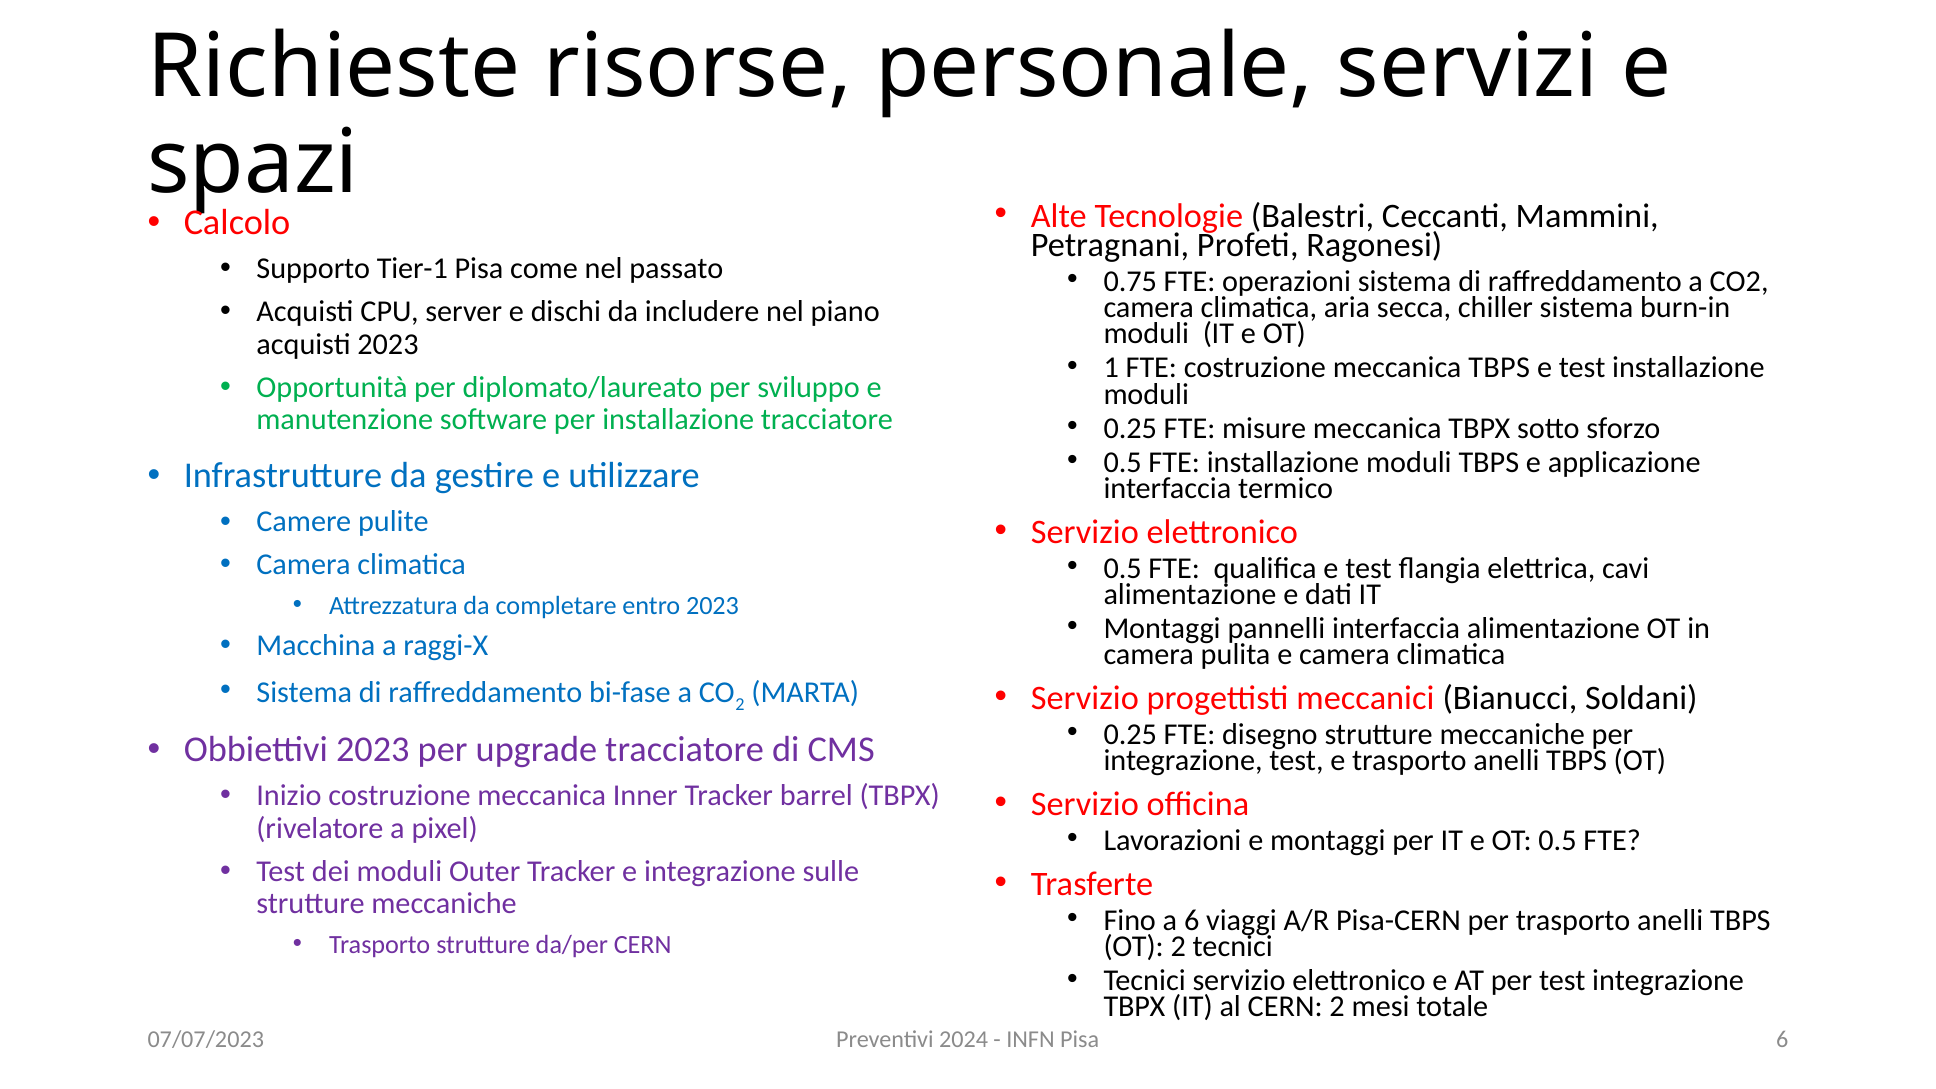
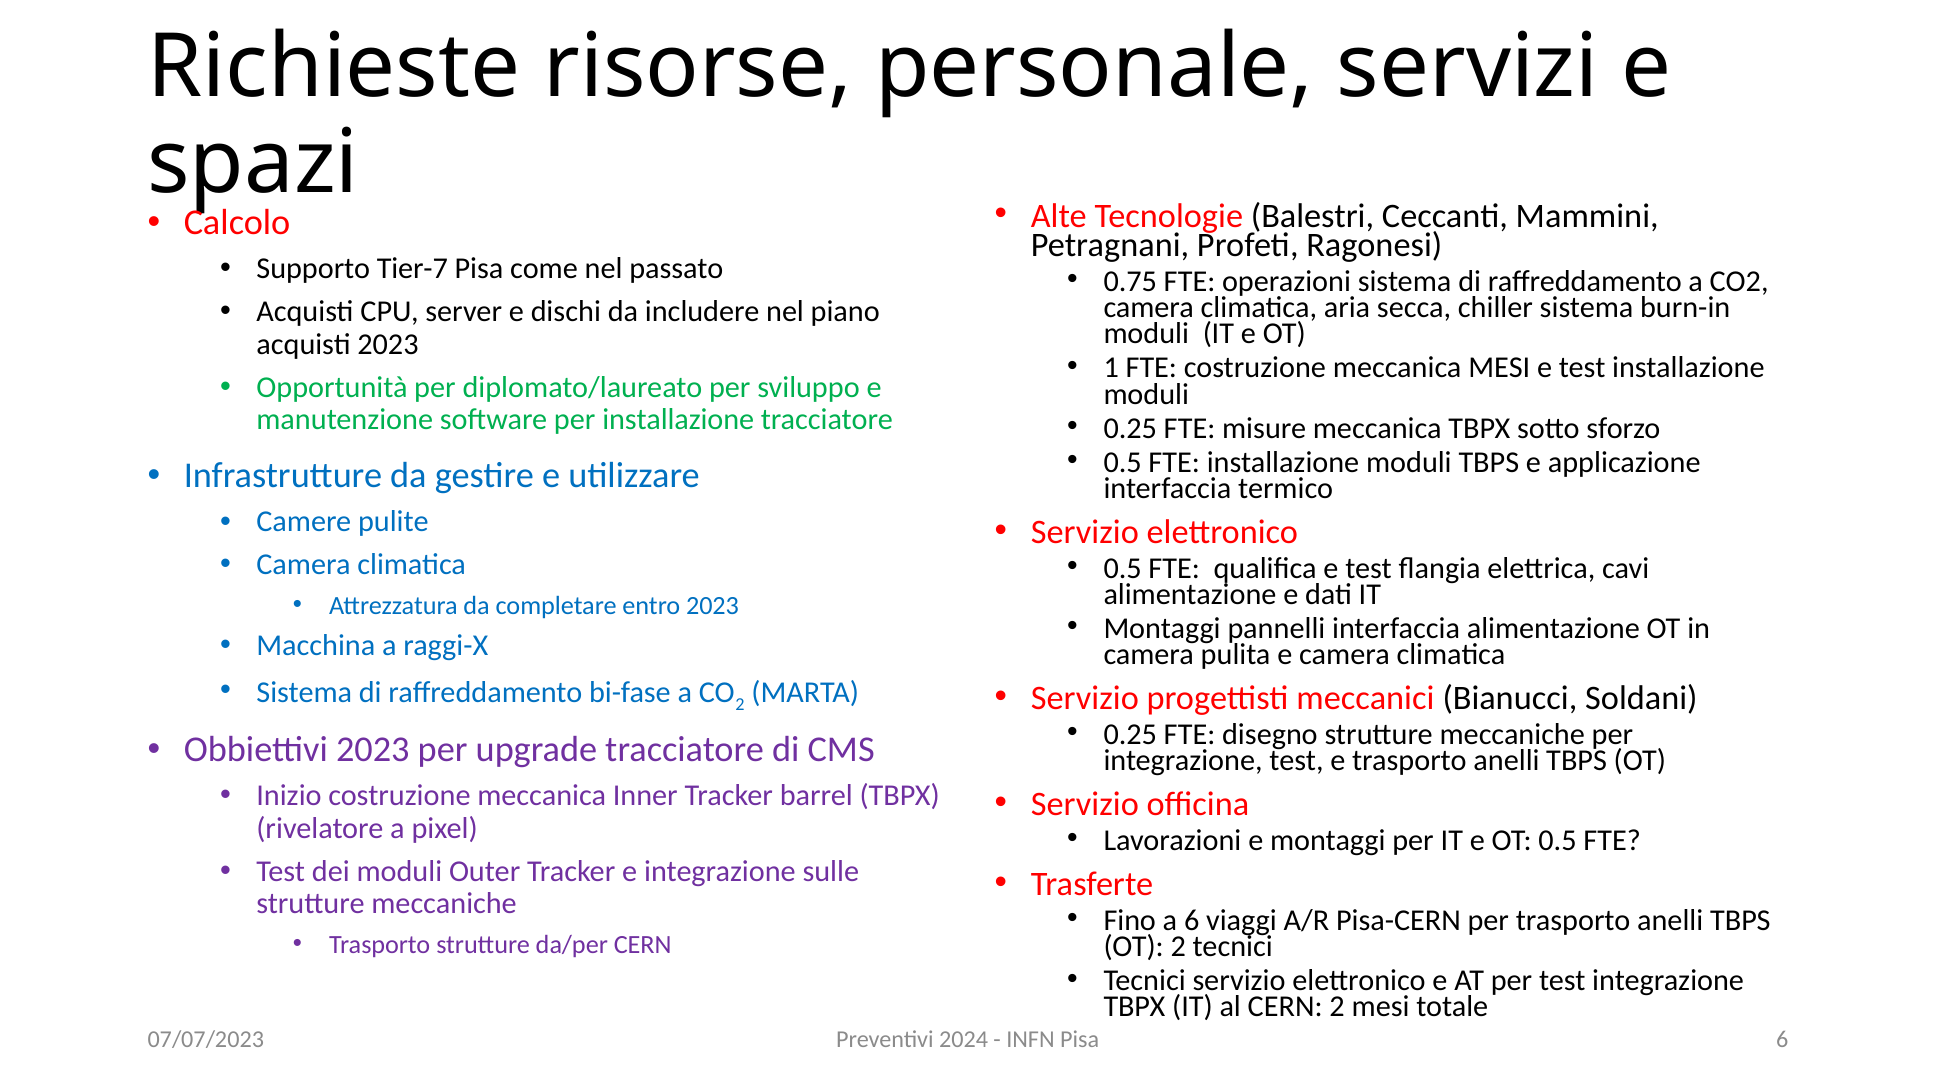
Tier-1: Tier-1 -> Tier-7 (412, 269)
meccanica TBPS: TBPS -> MESI (1499, 368)
